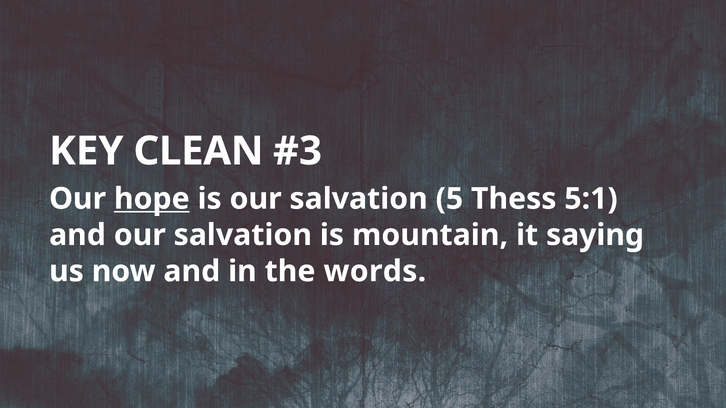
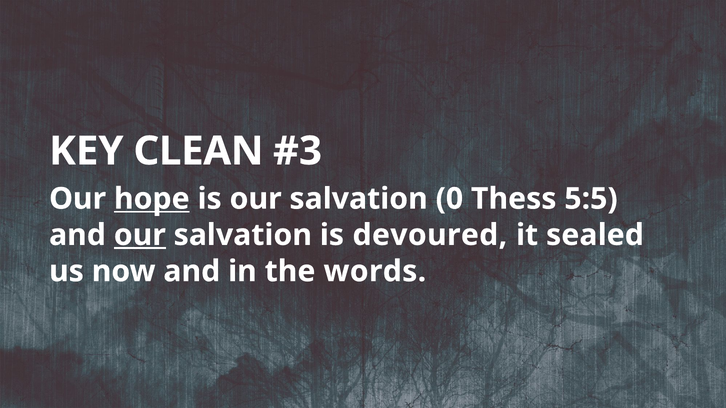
5: 5 -> 0 (449, 199)
5:1: 5:1 -> 5:5 (591, 199)
our underline: none -> present (140, 235)
mountain: mountain -> devoured (430, 235)
saying: saying -> sealed (595, 235)
